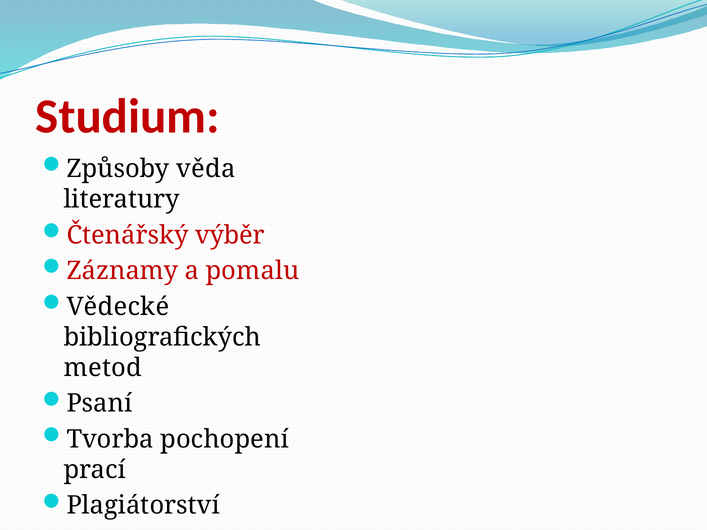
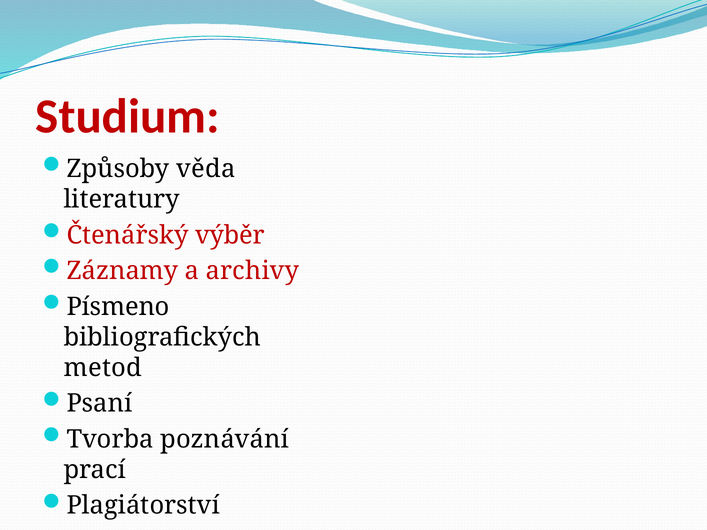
pomalu: pomalu -> archivy (253, 271)
Vědecké: Vědecké -> Písmeno (118, 307)
pochopení: pochopení -> poznávání (225, 439)
